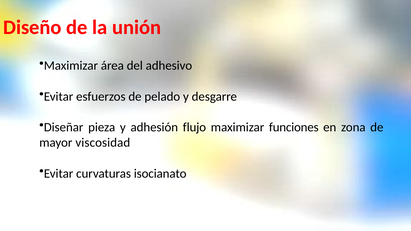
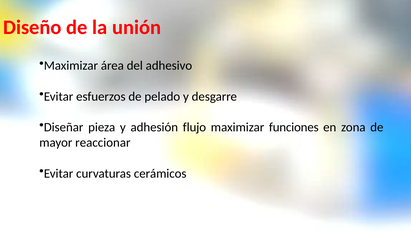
viscosidad: viscosidad -> reaccionar (103, 143)
isocianato: isocianato -> cerámicos (160, 174)
